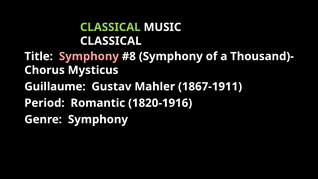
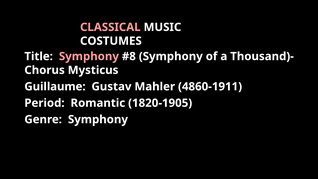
CLASSICAL colour: light green -> pink (110, 27)
CLASSICAL: CLASSICAL -> COSTUMES (111, 41)
1867-1911: 1867-1911 -> 4860-1911 (210, 87)
1820-1916: 1820-1916 -> 1820-1905 (160, 103)
